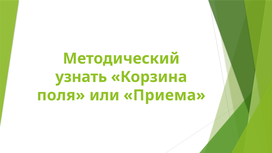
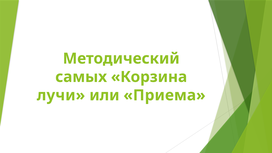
узнать: узнать -> самых (81, 77)
поля: поля -> лучи (61, 95)
